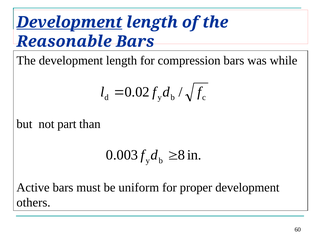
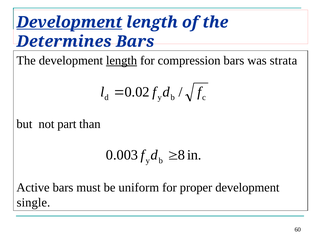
Reasonable: Reasonable -> Determines (64, 41)
length underline: none -> present (122, 61)
while: while -> strata (283, 61)
others: others -> single (33, 203)
